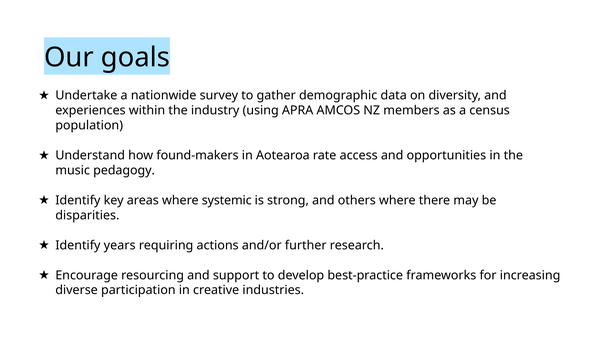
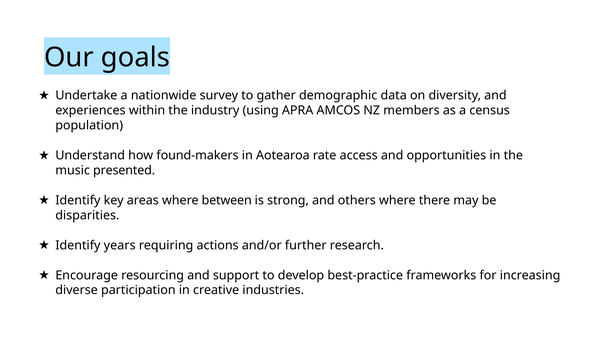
pedagogy: pedagogy -> presented (124, 170)
systemic: systemic -> between (227, 200)
